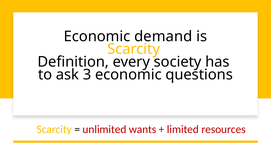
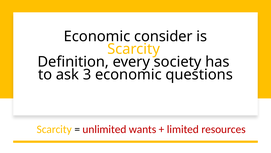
demand: demand -> consider (163, 36)
